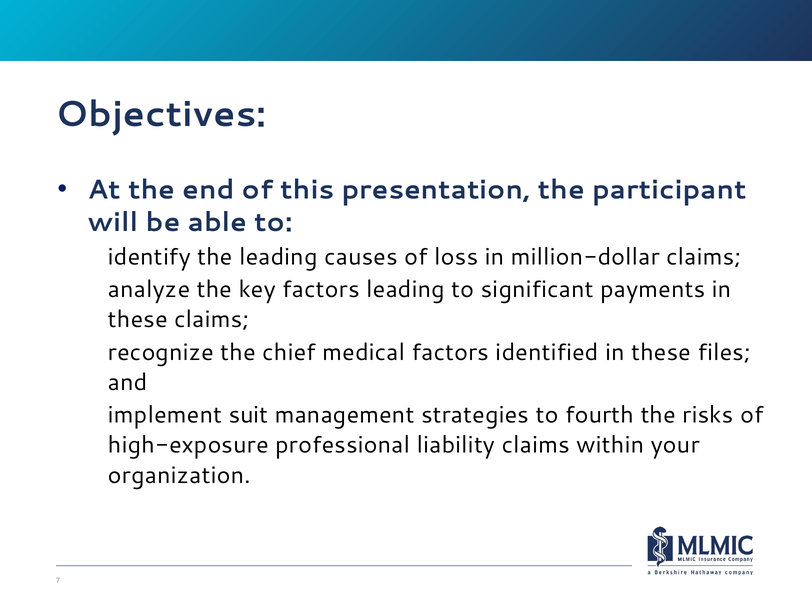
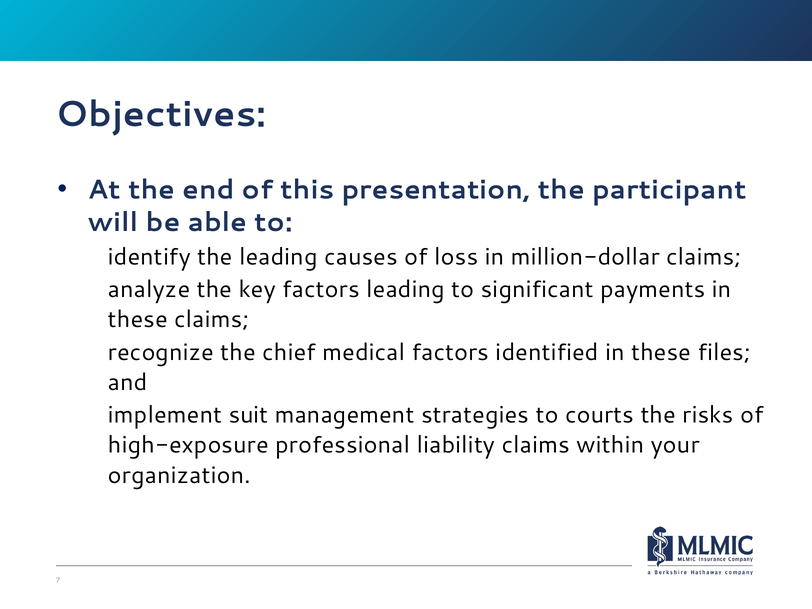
fourth: fourth -> courts (600, 415)
